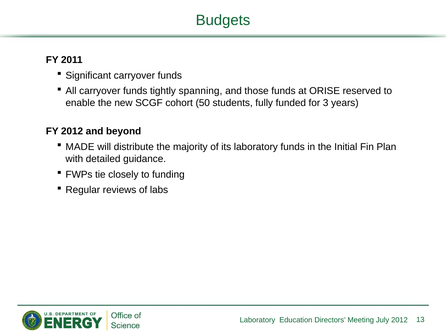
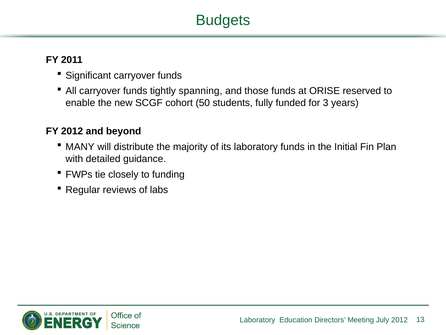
MADE: MADE -> MANY (80, 147)
